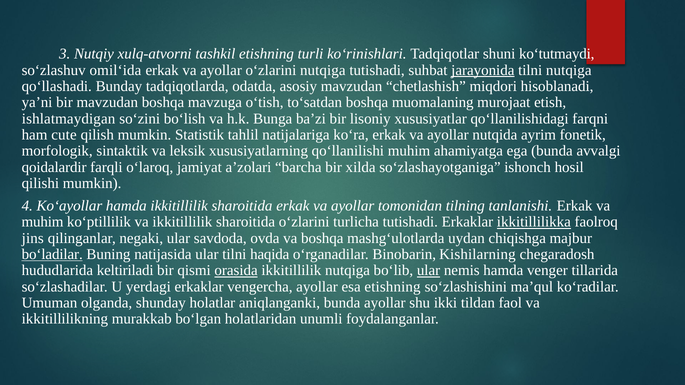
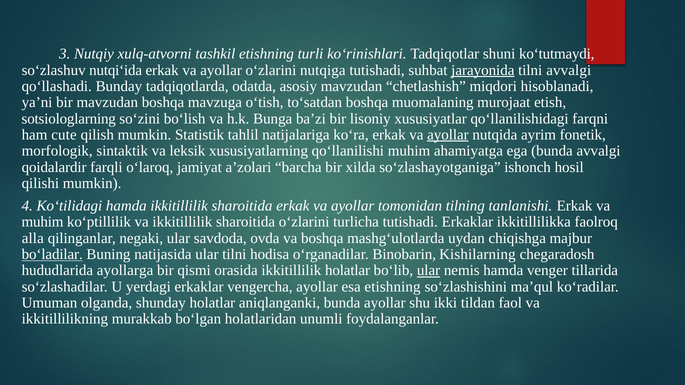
omil‘ida: omil‘ida -> nutqi‘ida (116, 70)
tilni nutqiga: nutqiga -> avvalgi (569, 70)
ishlatmaydigan: ishlatmaydigan -> sotsiologlarning (69, 119)
ayollar underline: none -> present (448, 135)
Ko‘ayollar: Ko‘ayollar -> Ko‘tilidagi (69, 206)
ikkitillilikka underline: present -> none (534, 222)
jins: jins -> alla (33, 238)
haqida: haqida -> hodisa (270, 255)
keltiriladi: keltiriladi -> ayollarga (125, 271)
orasida underline: present -> none (236, 271)
ikkitillilik nutqiga: nutqiga -> holatlar (348, 271)
